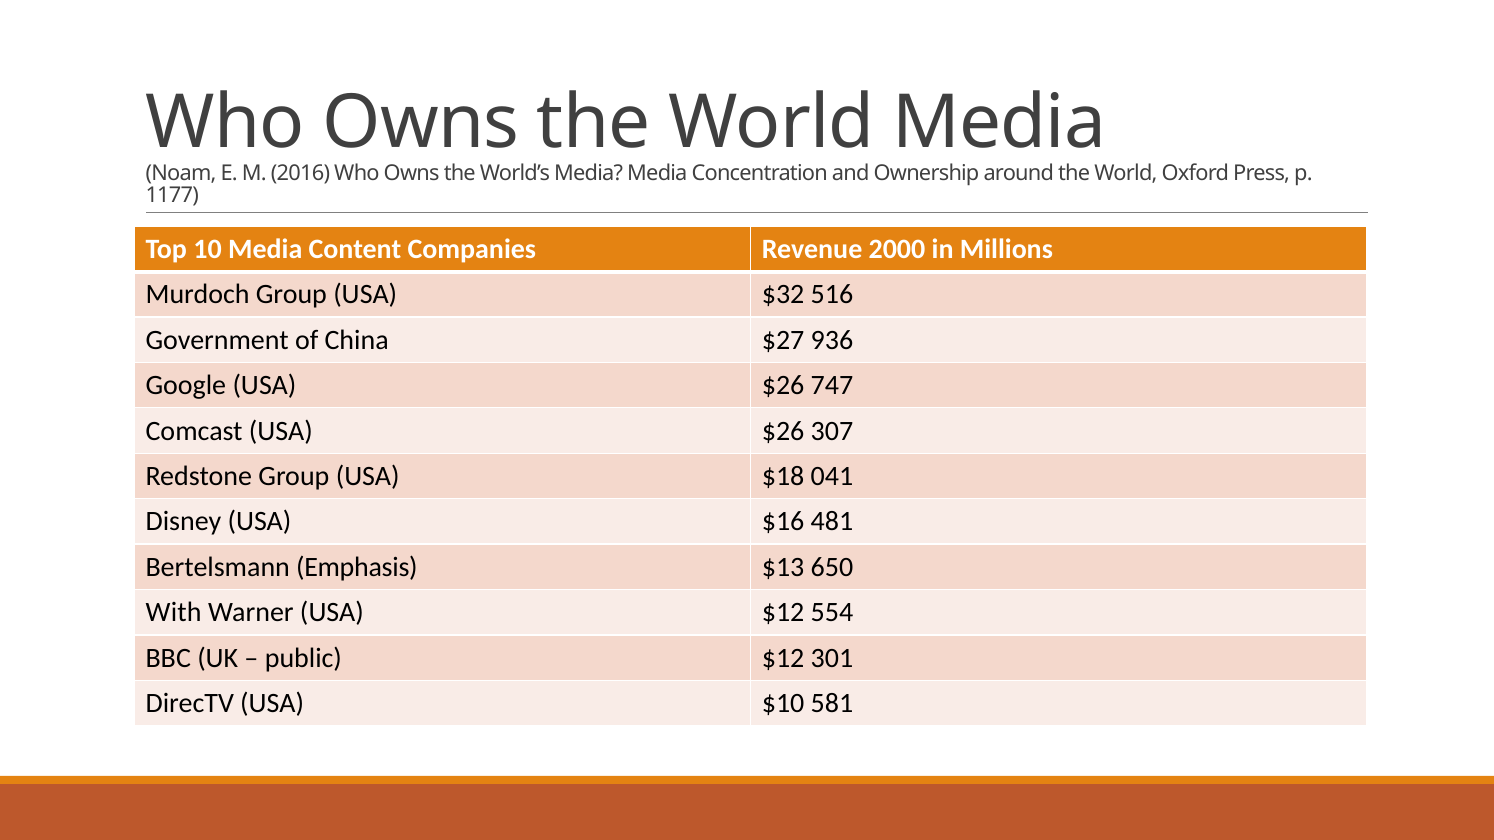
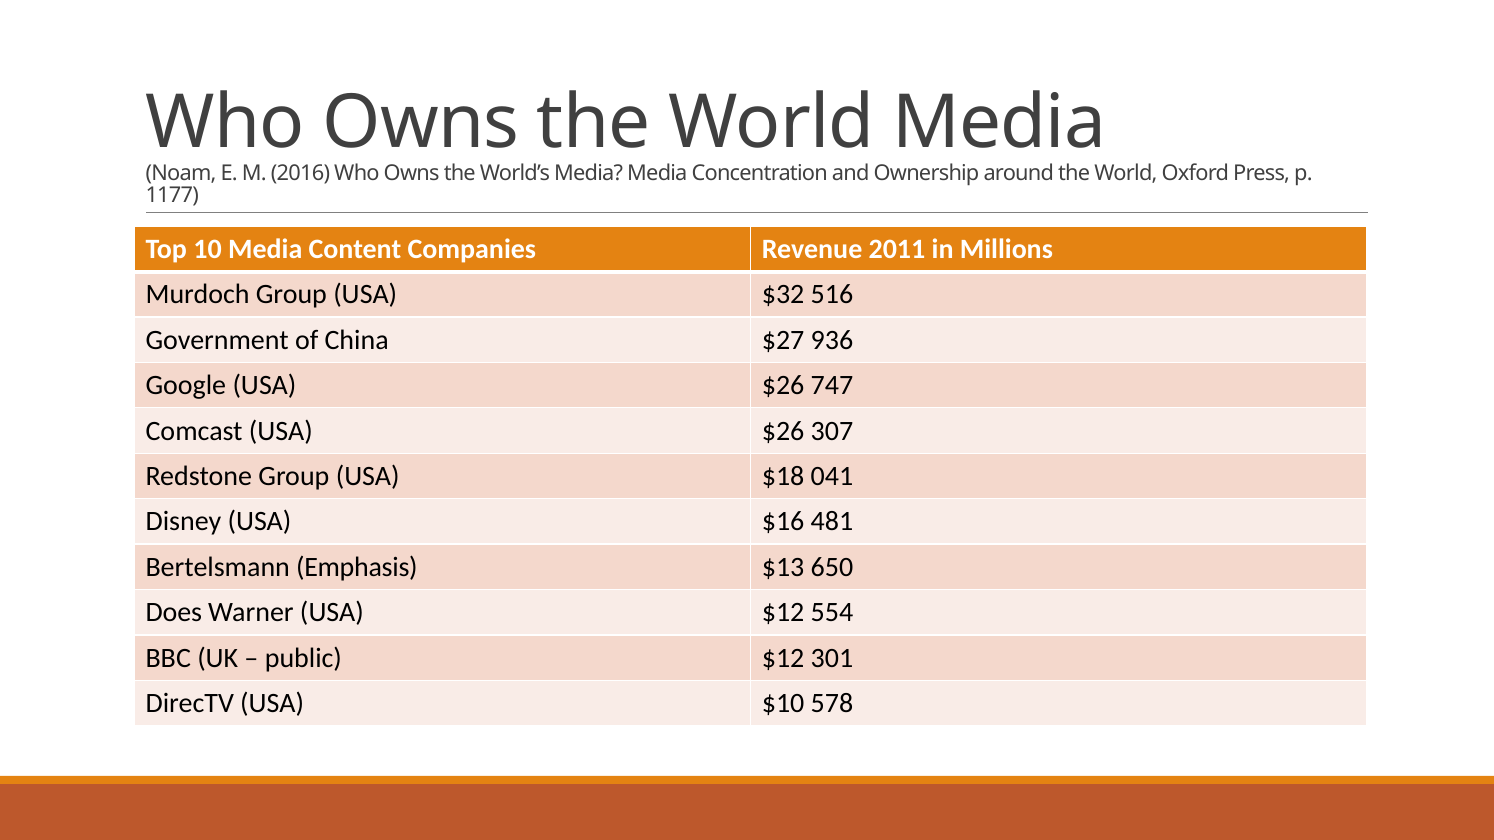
2000: 2000 -> 2011 (897, 249)
With: With -> Does (174, 613)
581: 581 -> 578 (832, 704)
